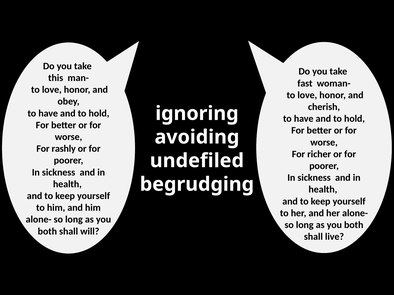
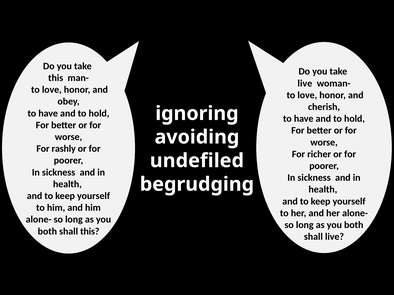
fast: fast -> live (305, 83)
shall will: will -> this (90, 232)
